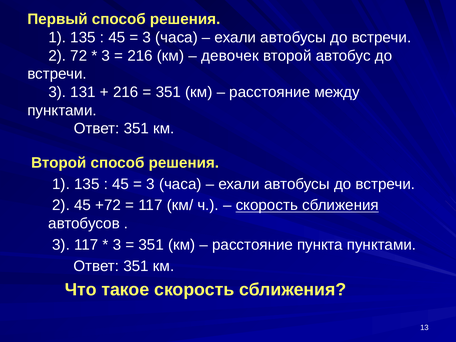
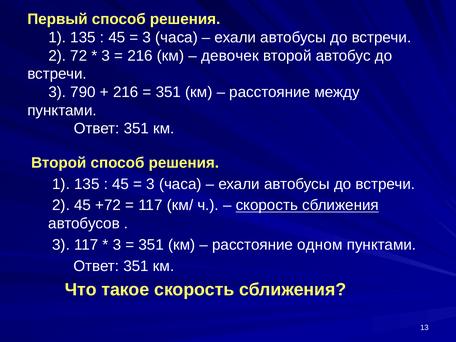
131: 131 -> 790 (83, 92)
пункта: пункта -> одном (320, 245)
